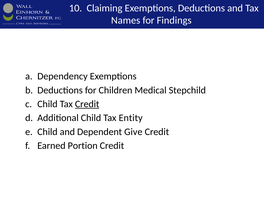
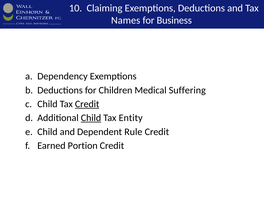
Findings: Findings -> Business (174, 20)
Stepchild: Stepchild -> Suffering (187, 90)
Child underline: none -> present (91, 118)
Give: Give -> Rule (133, 132)
